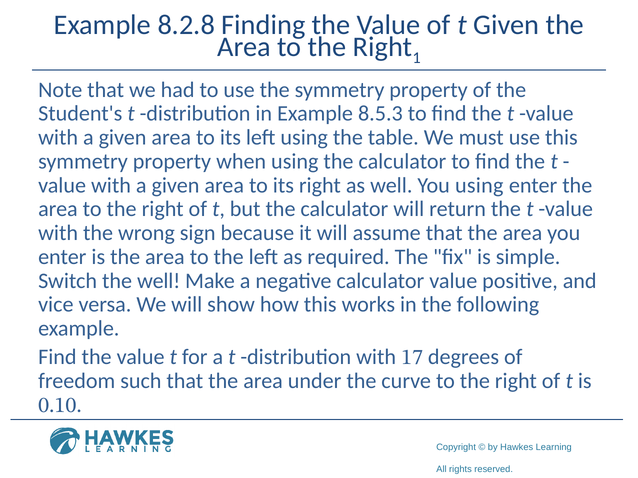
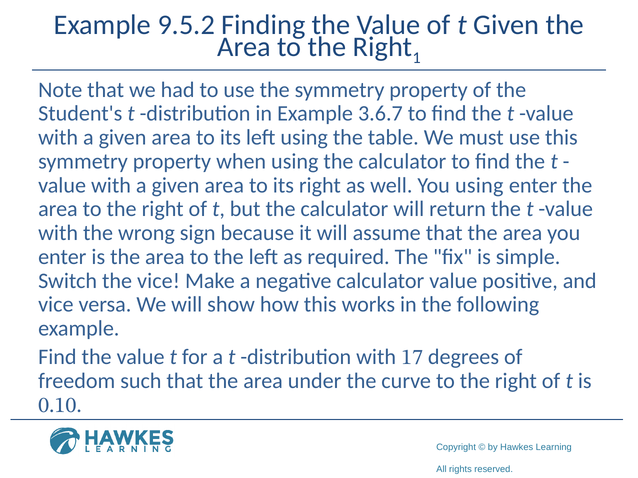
8.2.8: 8.2.8 -> 9.5.2 (186, 25)
8.5.3: 8.5.3 -> 3.6.7 (380, 114)
the well: well -> vice (159, 281)
